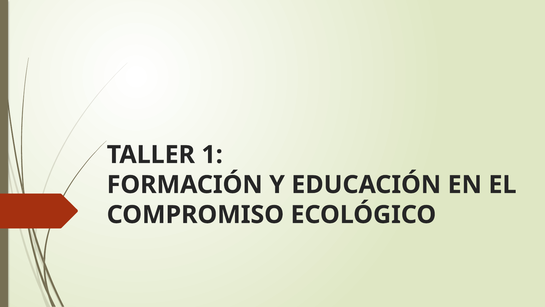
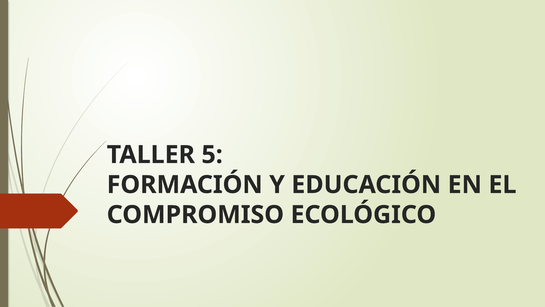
1: 1 -> 5 (212, 155)
